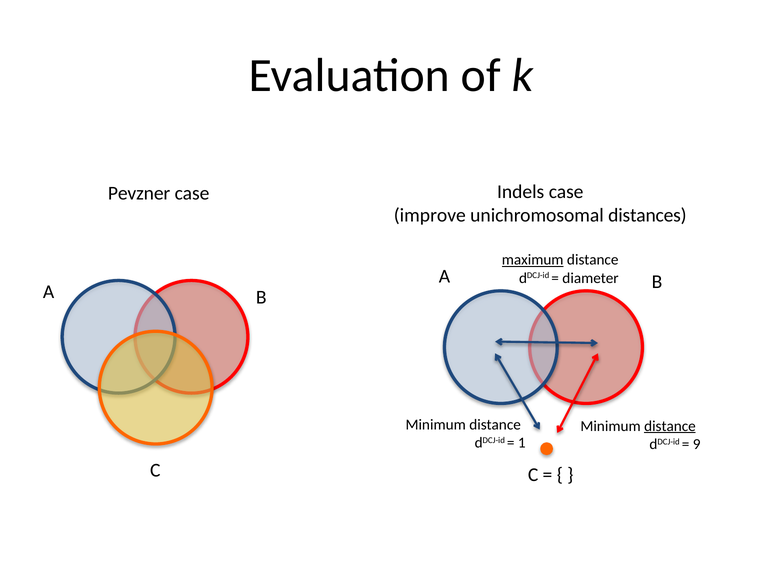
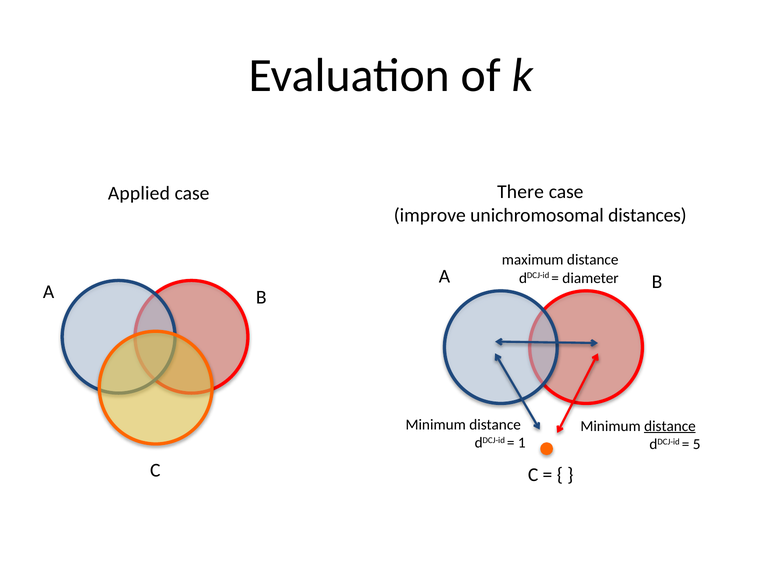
Indels: Indels -> There (521, 192)
Pevzner: Pevzner -> Applied (139, 194)
maximum underline: present -> none (533, 260)
9: 9 -> 5 (697, 445)
